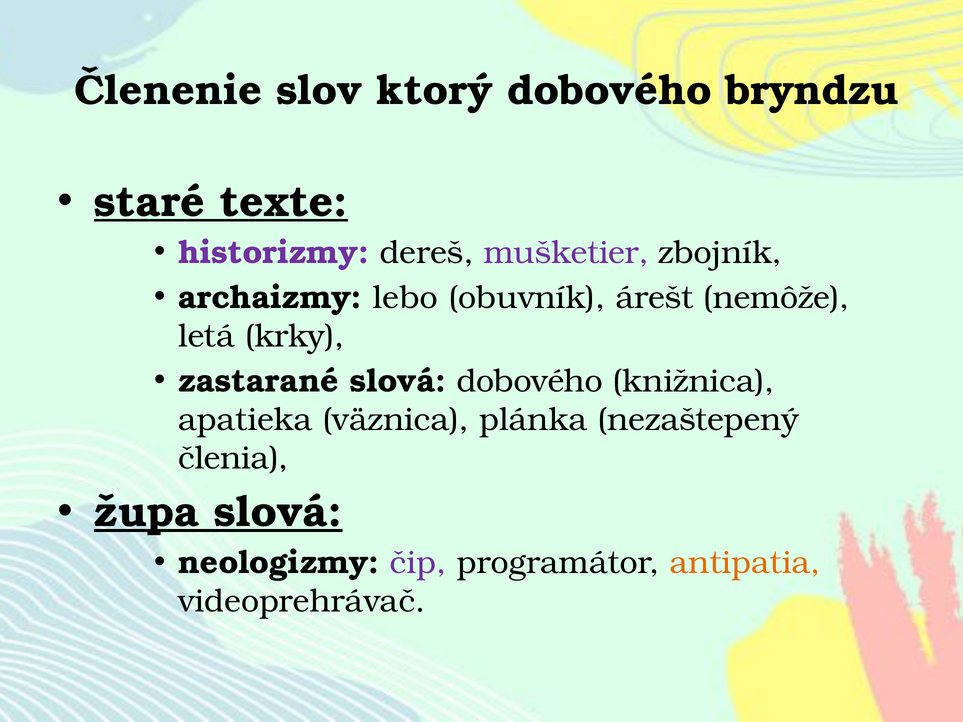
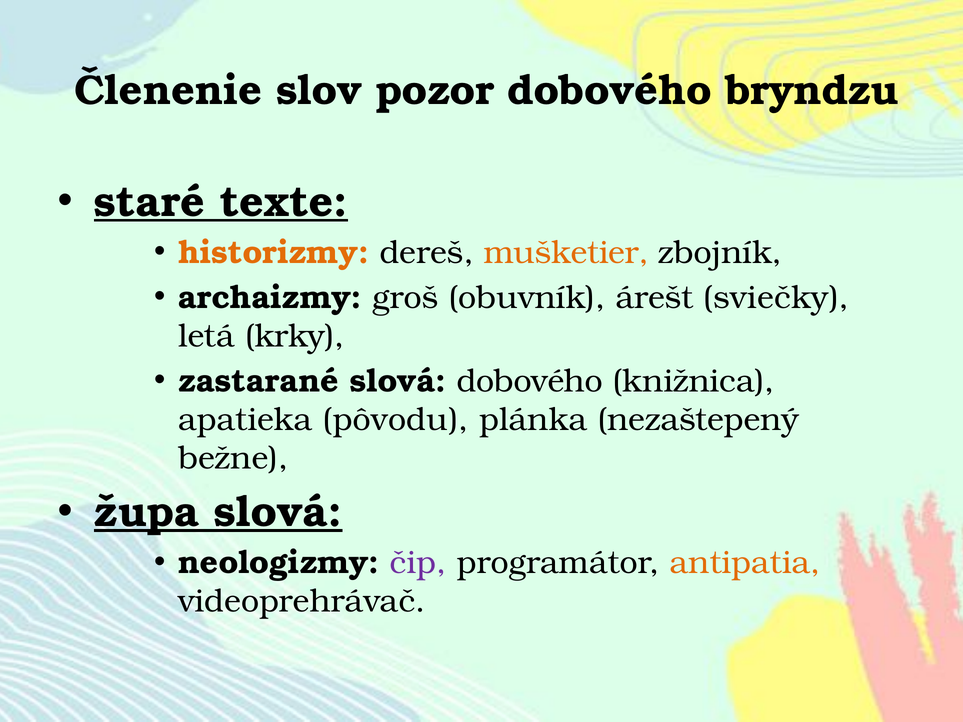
ktorý: ktorý -> pozor (435, 91)
historizmy colour: purple -> orange (274, 253)
mušketier colour: purple -> orange (566, 253)
lebo: lebo -> groš (405, 298)
nemôže: nemôže -> sviečky (776, 298)
väznica: väznica -> pôvodu (396, 420)
členia: členia -> bežne (233, 458)
